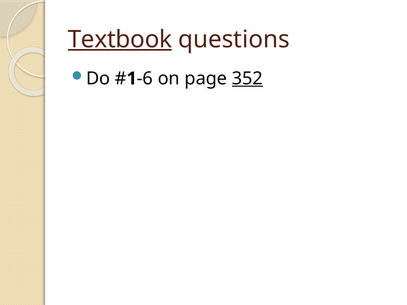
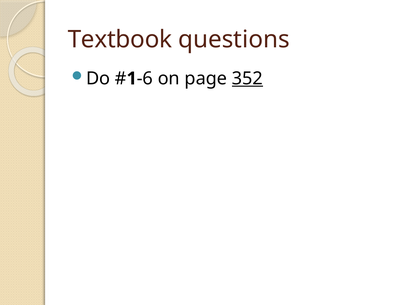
Textbook underline: present -> none (120, 39)
